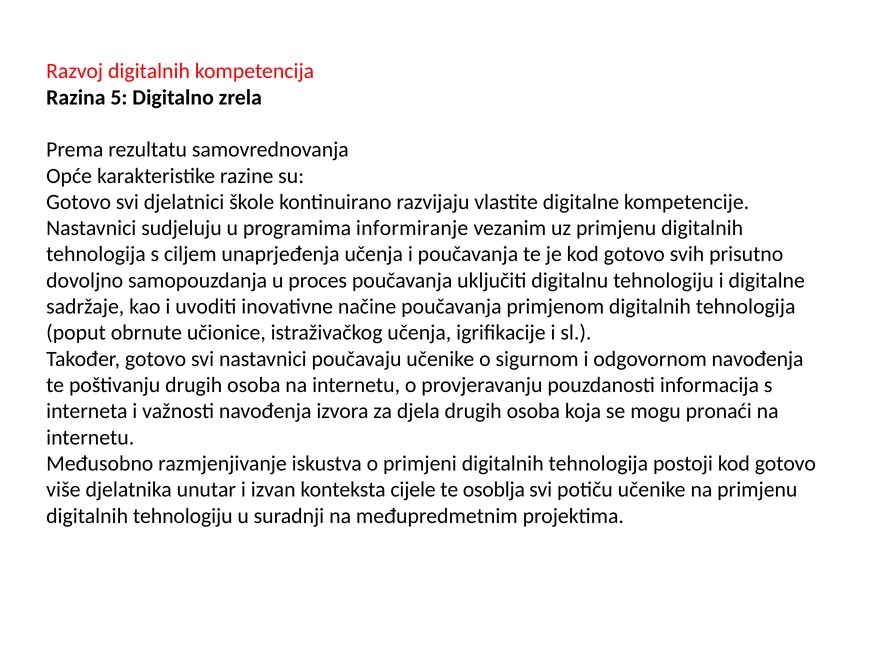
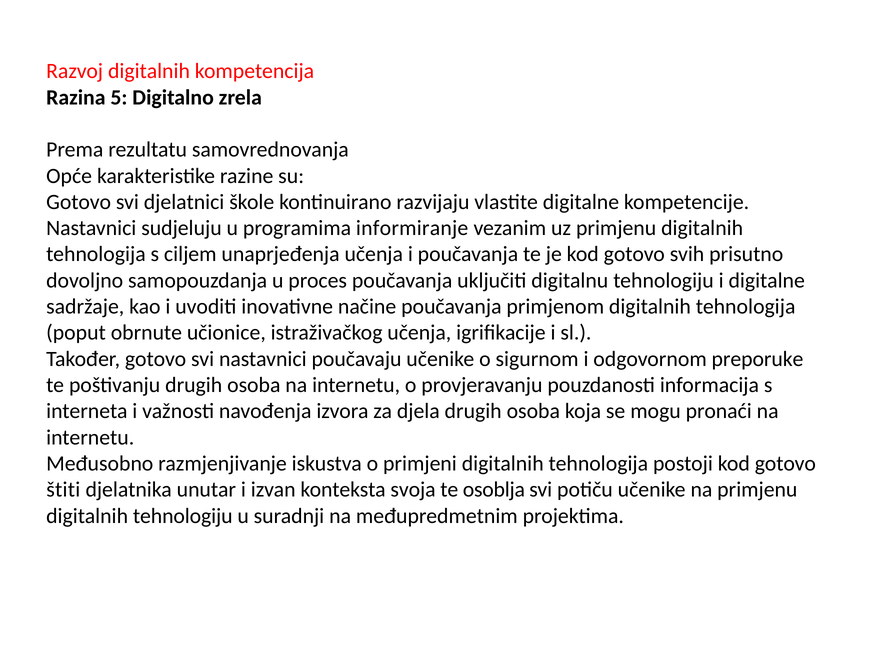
odgovornom navođenja: navođenja -> preporuke (757, 359)
više: više -> štiti (63, 489)
cijele: cijele -> svoja (413, 489)
